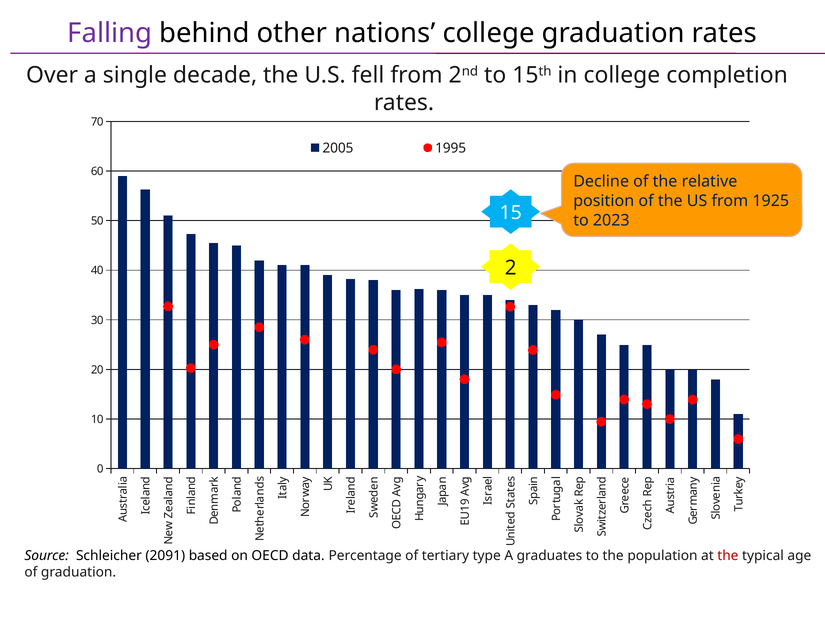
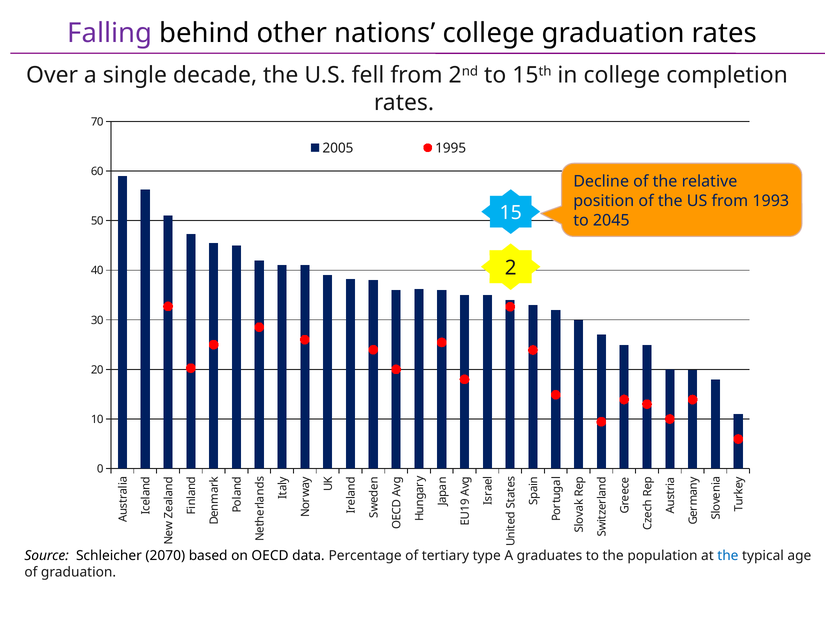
1925: 1925 -> 1993 (771, 201)
2023: 2023 -> 2045 (611, 220)
2091: 2091 -> 2070 (165, 556)
the colour: red -> blue (728, 556)
